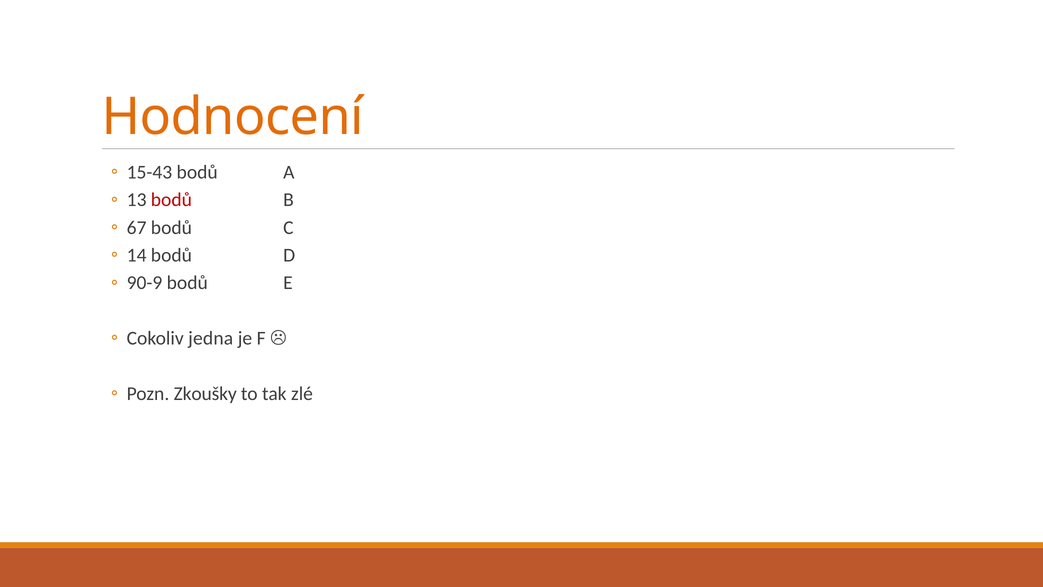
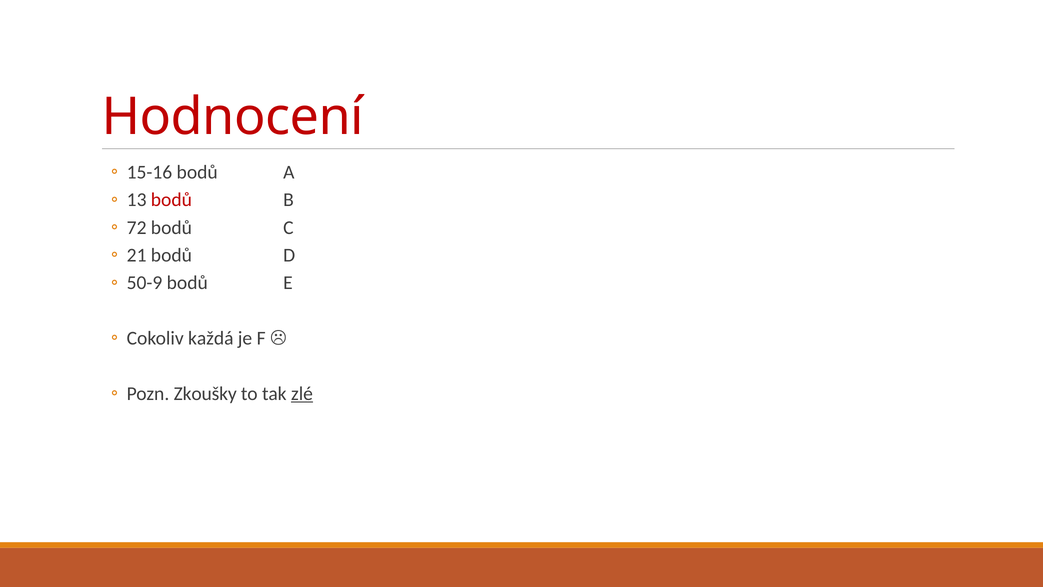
Hodnocení colour: orange -> red (233, 117)
15-43: 15-43 -> 15-16 (149, 172)
67: 67 -> 72 (137, 228)
14: 14 -> 21 (137, 255)
90-9: 90-9 -> 50-9 (145, 283)
jedna: jedna -> každá (211, 338)
zlé underline: none -> present (302, 393)
